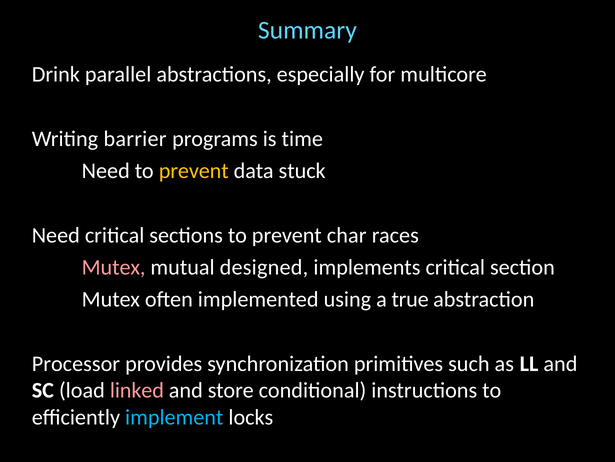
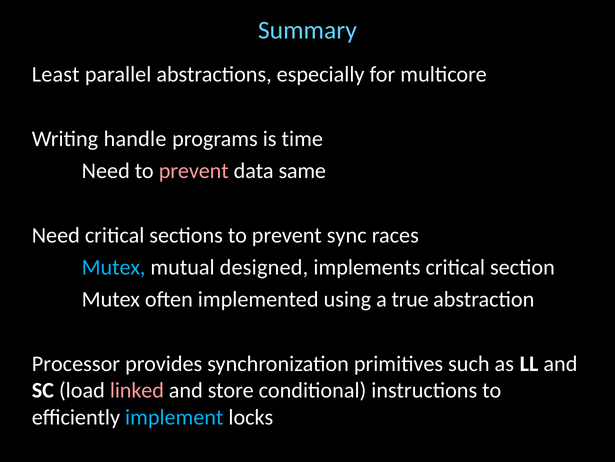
Drink: Drink -> Least (56, 74)
barrier: barrier -> handle (135, 139)
prevent colour: yellow -> pink (194, 171)
stuck: stuck -> same (302, 171)
char: char -> sync (347, 235)
Mutex colour: pink -> light blue (114, 267)
